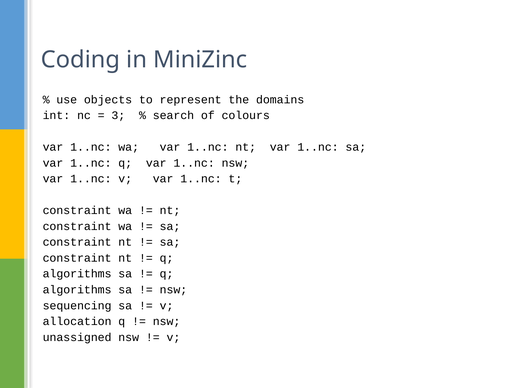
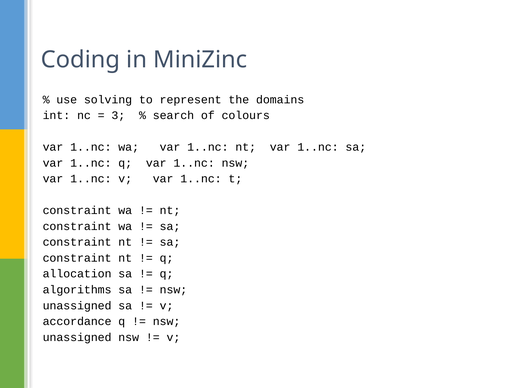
objects: objects -> solving (108, 100)
algorithms: algorithms -> allocation (77, 274)
sequencing: sequencing -> unassigned (77, 306)
allocation: allocation -> accordance (77, 322)
